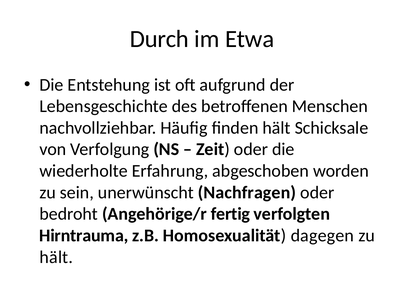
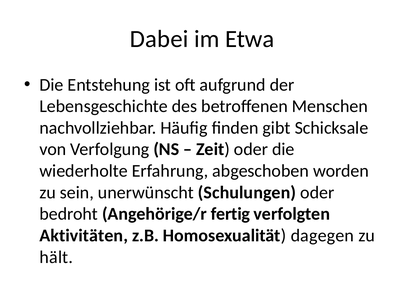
Durch: Durch -> Dabei (159, 39)
finden hält: hält -> gibt (277, 128)
Nachfragen: Nachfragen -> Schulungen (247, 193)
Hirntrauma: Hirntrauma -> Aktivitäten (84, 236)
